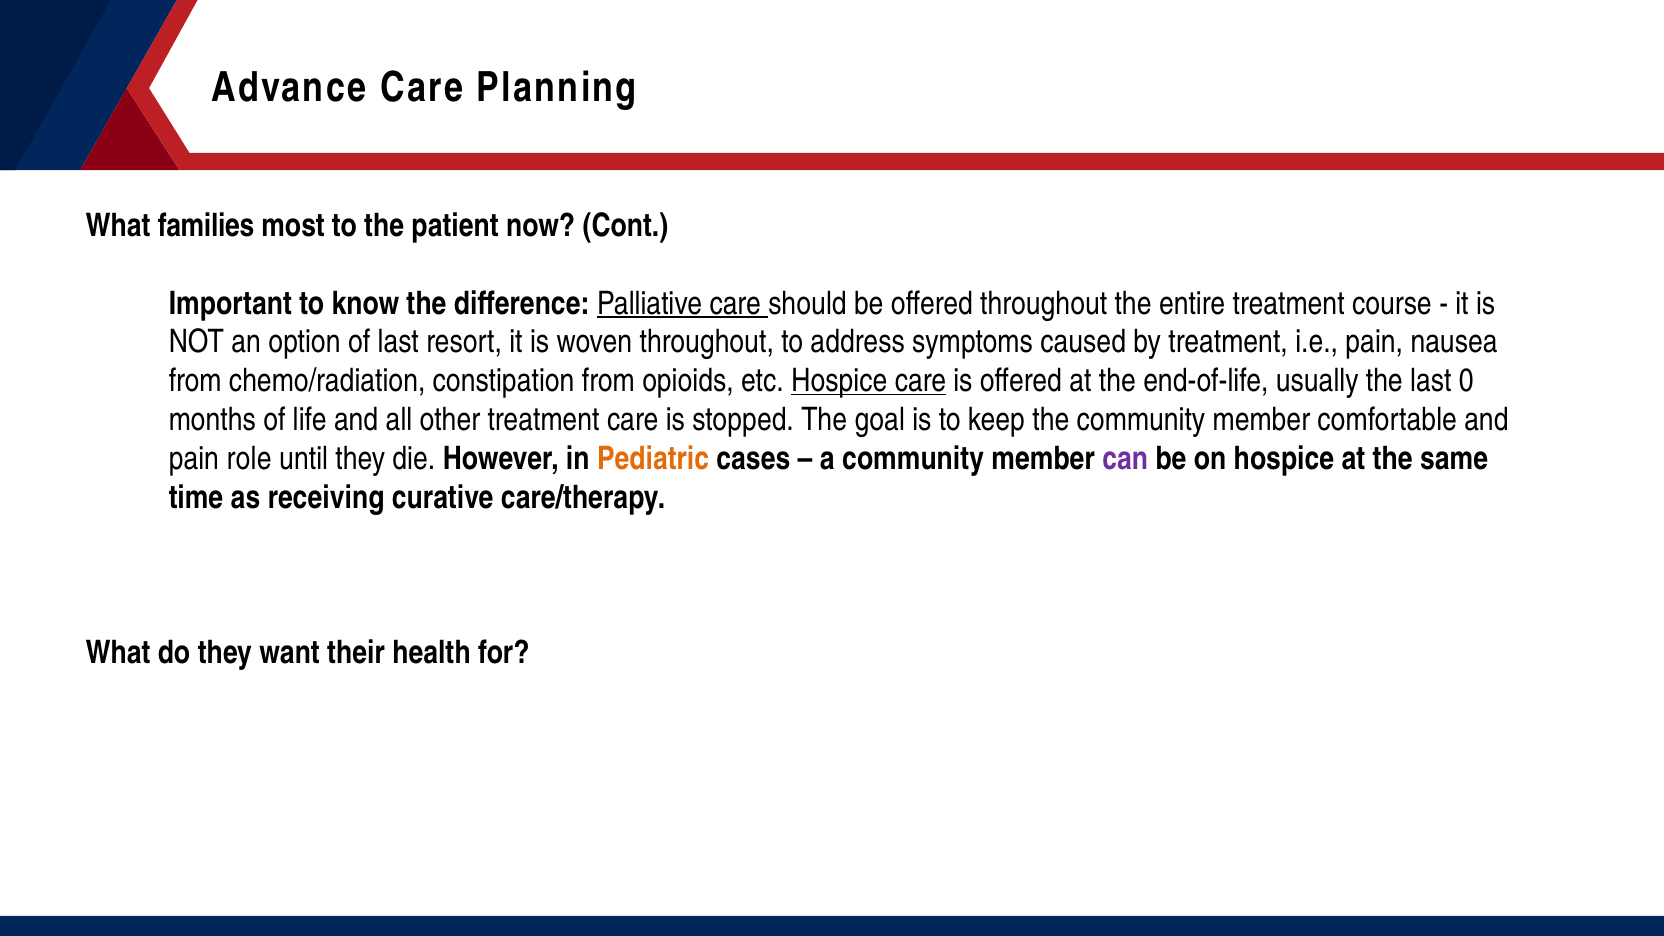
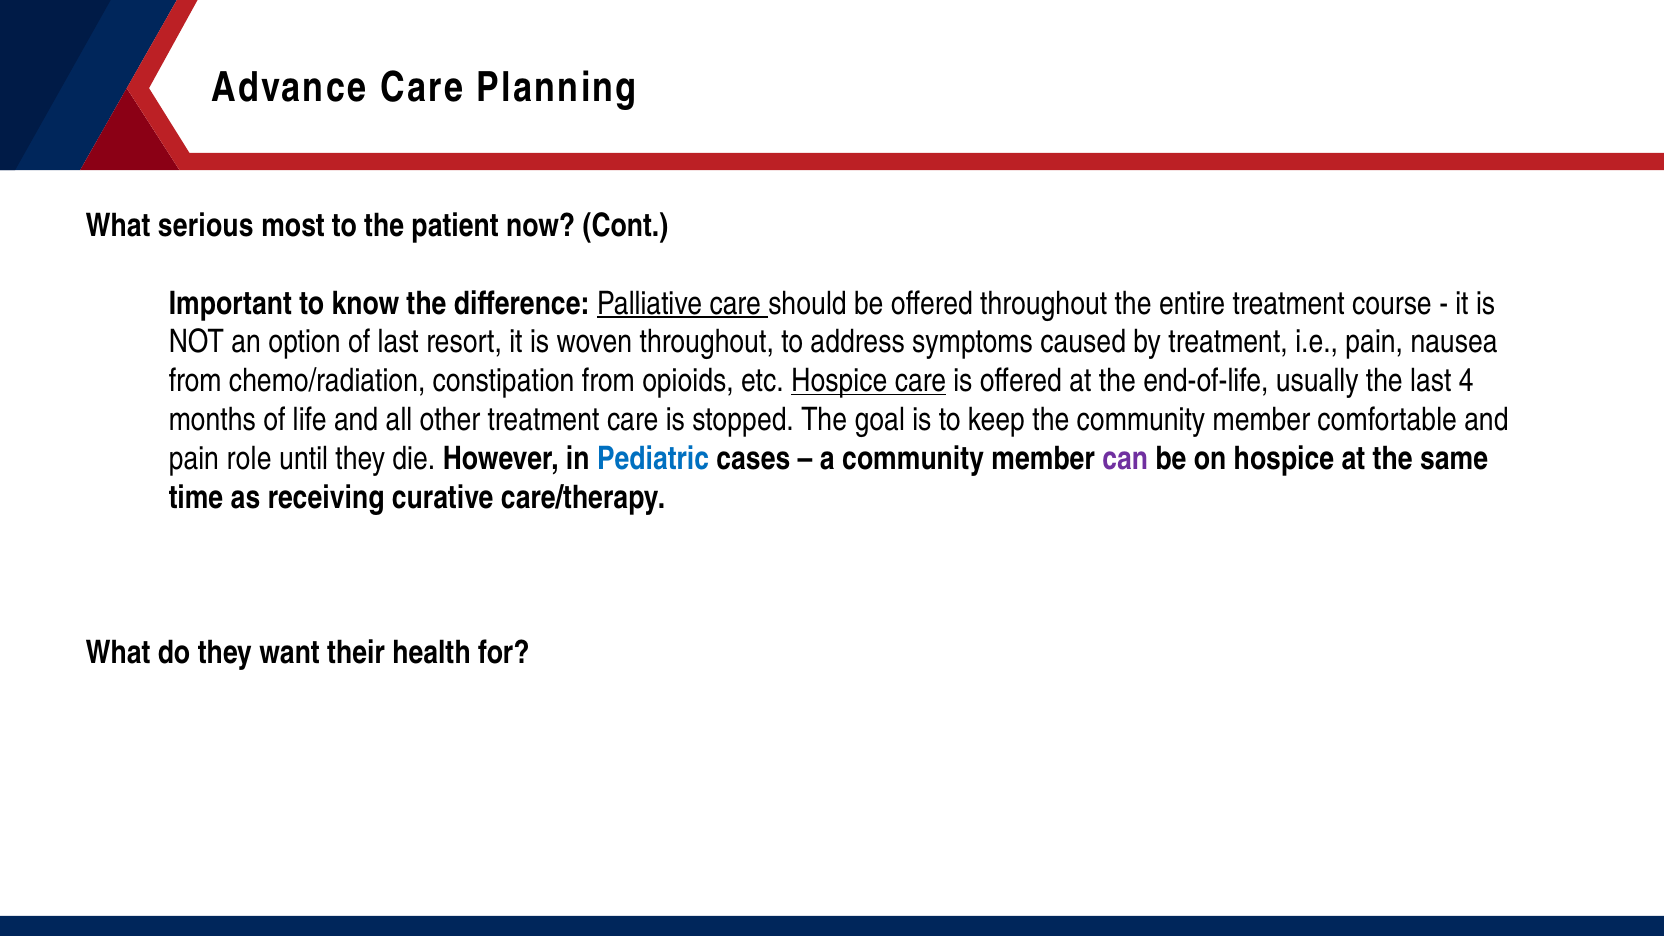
families: families -> serious (206, 226)
0: 0 -> 4 (1466, 381)
Pediatric colour: orange -> blue (653, 459)
